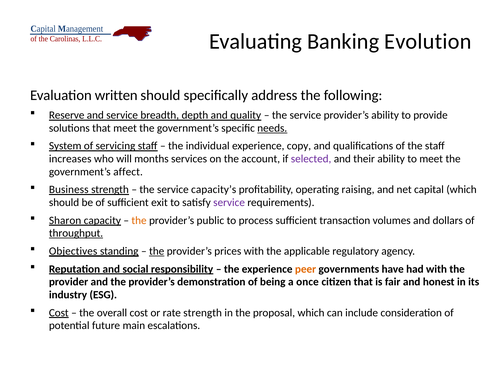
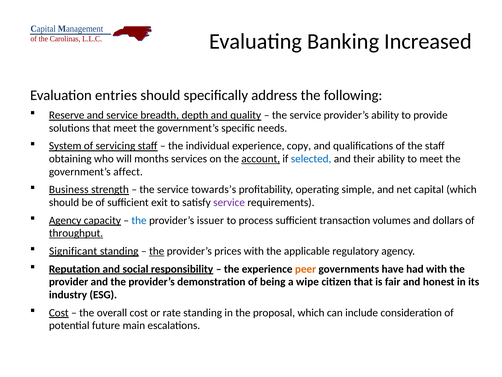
Evolution: Evolution -> Increased (428, 41)
written: written -> entries (116, 95)
needs underline: present -> none (272, 128)
increases: increases -> obtaining (70, 159)
account underline: none -> present (261, 159)
selected colour: purple -> blue (311, 159)
capacity’s: capacity’s -> towards’s (214, 189)
raising: raising -> simple (358, 189)
Sharon: Sharon -> Agency (65, 220)
the colour: orange -> blue (139, 220)
public: public -> issuer (210, 220)
Objectives: Objectives -> Significant (73, 251)
once: once -> wipe (307, 282)
rate strength: strength -> standing (203, 312)
